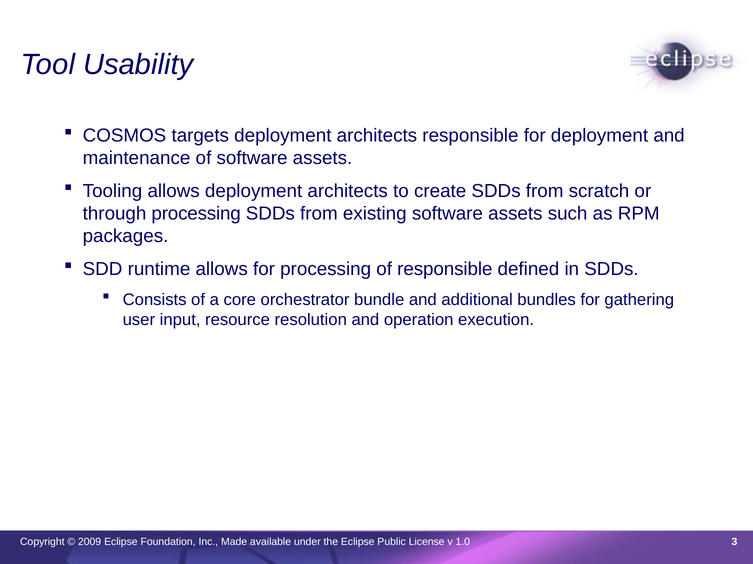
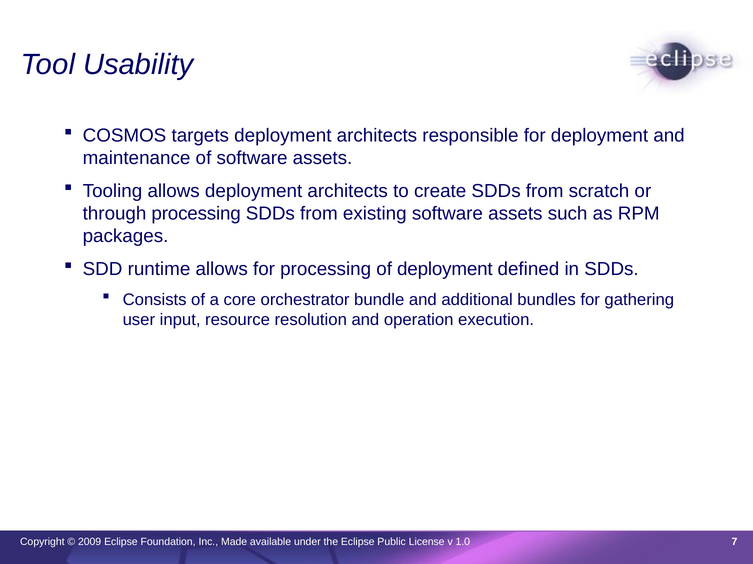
of responsible: responsible -> deployment (445, 270)
3: 3 -> 7 (735, 543)
